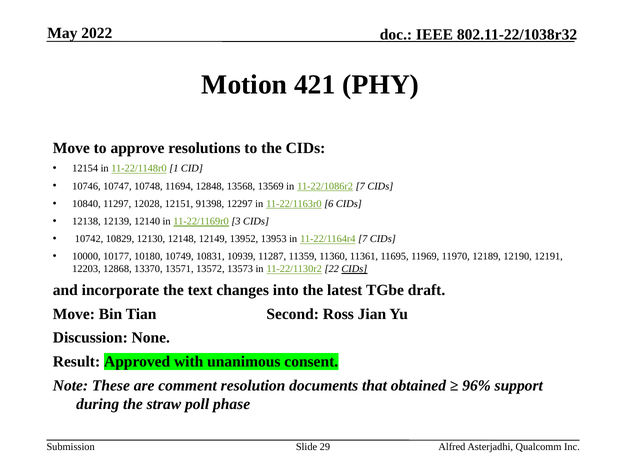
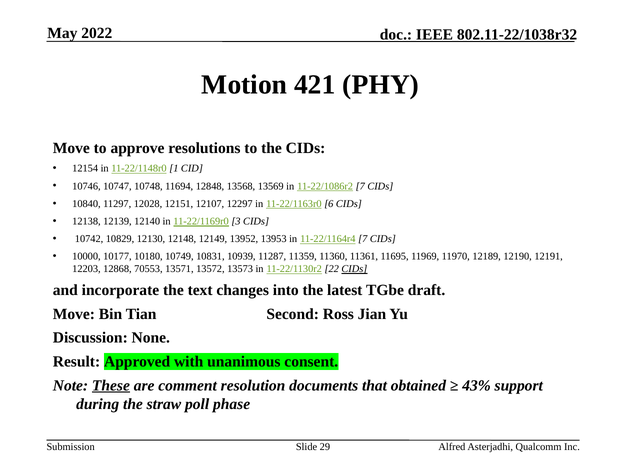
91398: 91398 -> 12107 (210, 204)
13370: 13370 -> 70553 (148, 269)
These underline: none -> present (111, 385)
96%: 96% -> 43% (476, 385)
